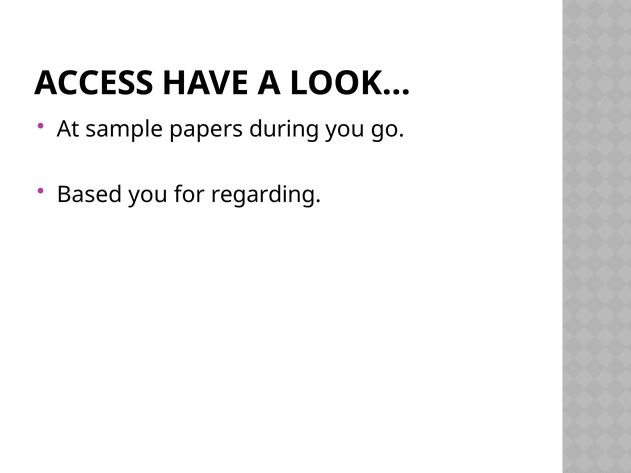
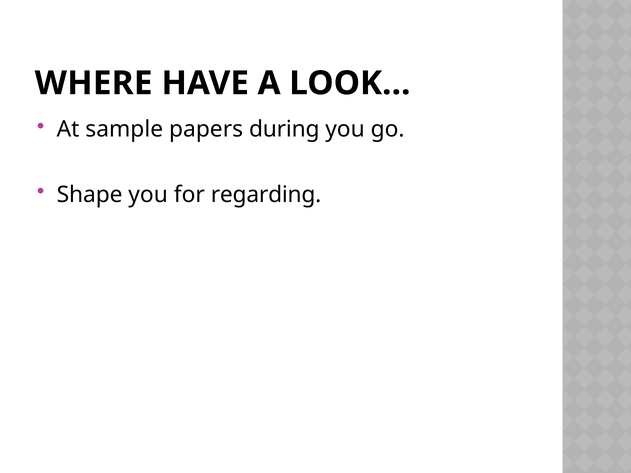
ACCESS: ACCESS -> WHERE (94, 83)
Based: Based -> Shape (90, 195)
